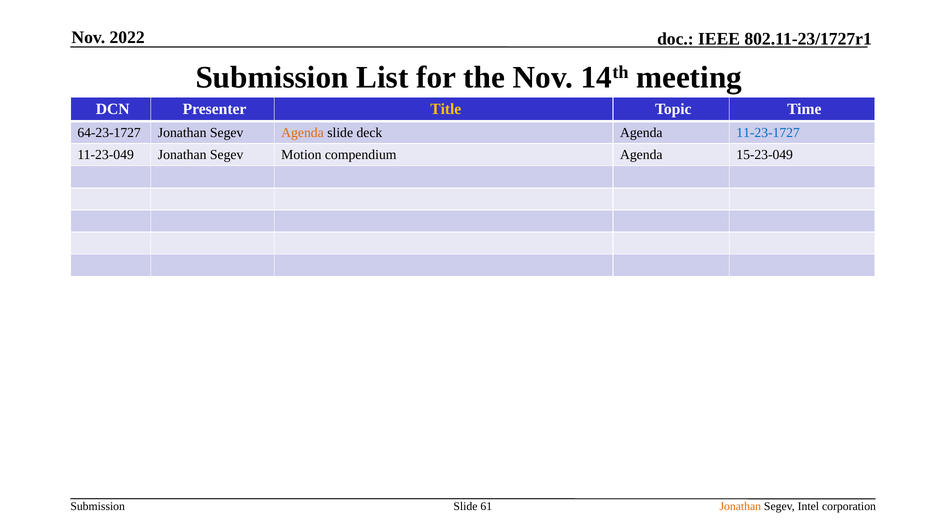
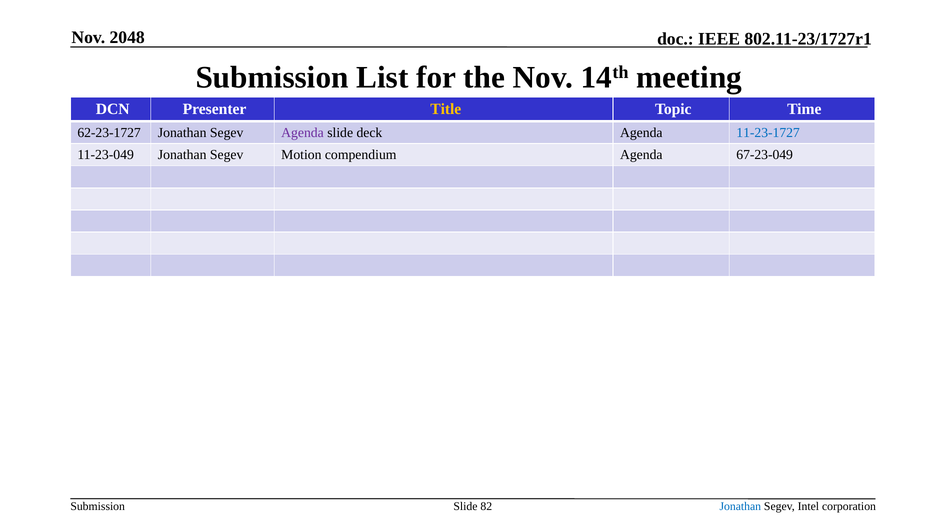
2022: 2022 -> 2048 (127, 37)
64-23-1727: 64-23-1727 -> 62-23-1727 (109, 132)
Agenda colour: orange -> purple (302, 132)
15-23-049: 15-23-049 -> 67-23-049 (765, 155)
61: 61 -> 82 (486, 506)
Jonathan colour: orange -> blue (740, 506)
